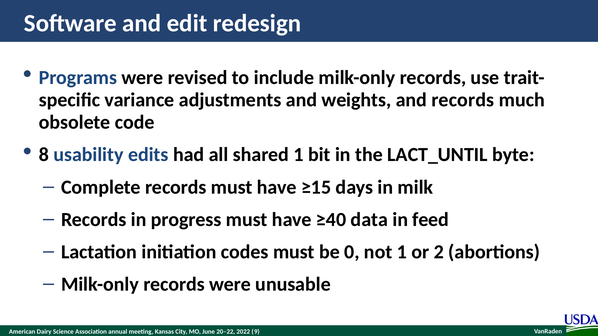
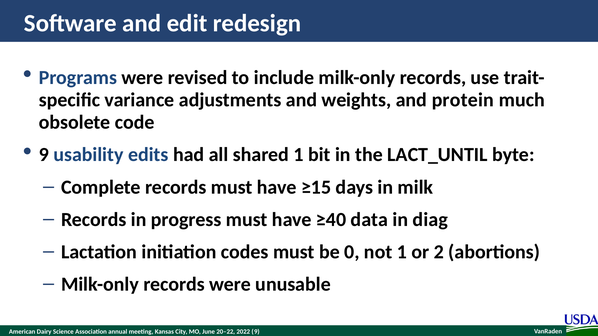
and records: records -> protein (463, 100)
8: 8 -> 9 (44, 155)
feed: feed -> diag (430, 220)
